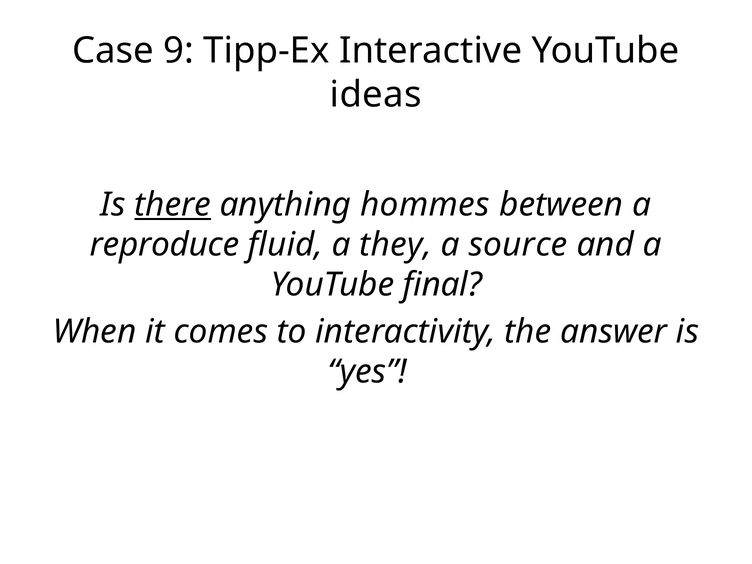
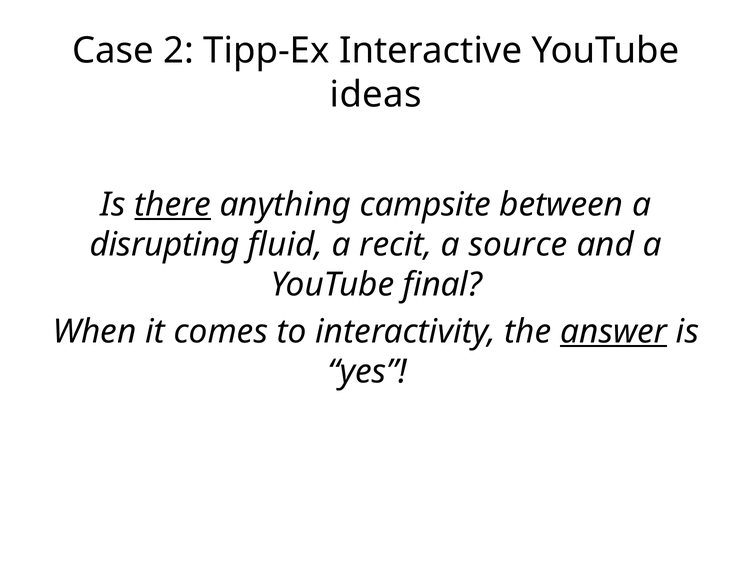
9: 9 -> 2 (179, 51)
hommes: hommes -> campsite (425, 205)
reproduce: reproduce -> disrupting (165, 245)
they: they -> recit (396, 245)
answer underline: none -> present (614, 332)
